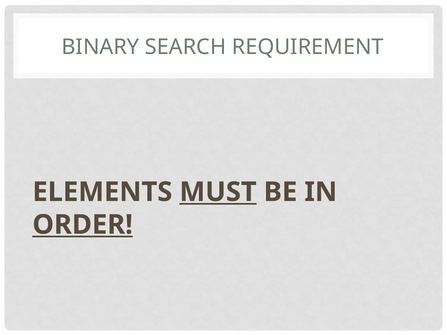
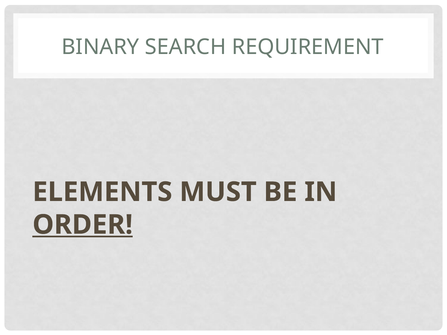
MUST underline: present -> none (218, 192)
